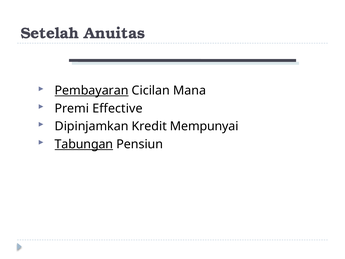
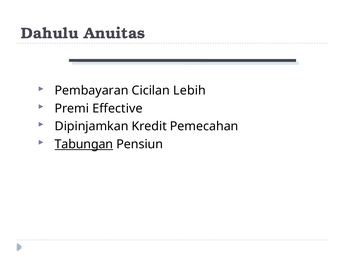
Setelah: Setelah -> Dahulu (50, 33)
Pembayaran underline: present -> none (92, 91)
Mana: Mana -> Lebih (190, 91)
Mempunyai: Mempunyai -> Pemecahan (204, 126)
